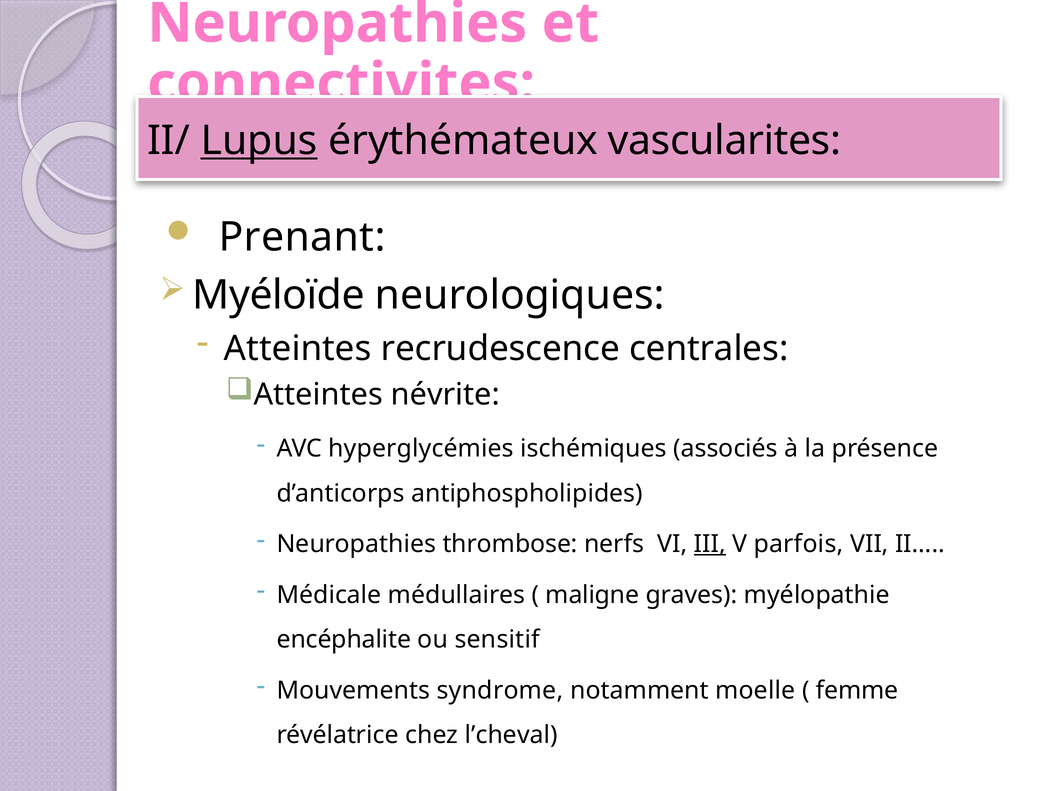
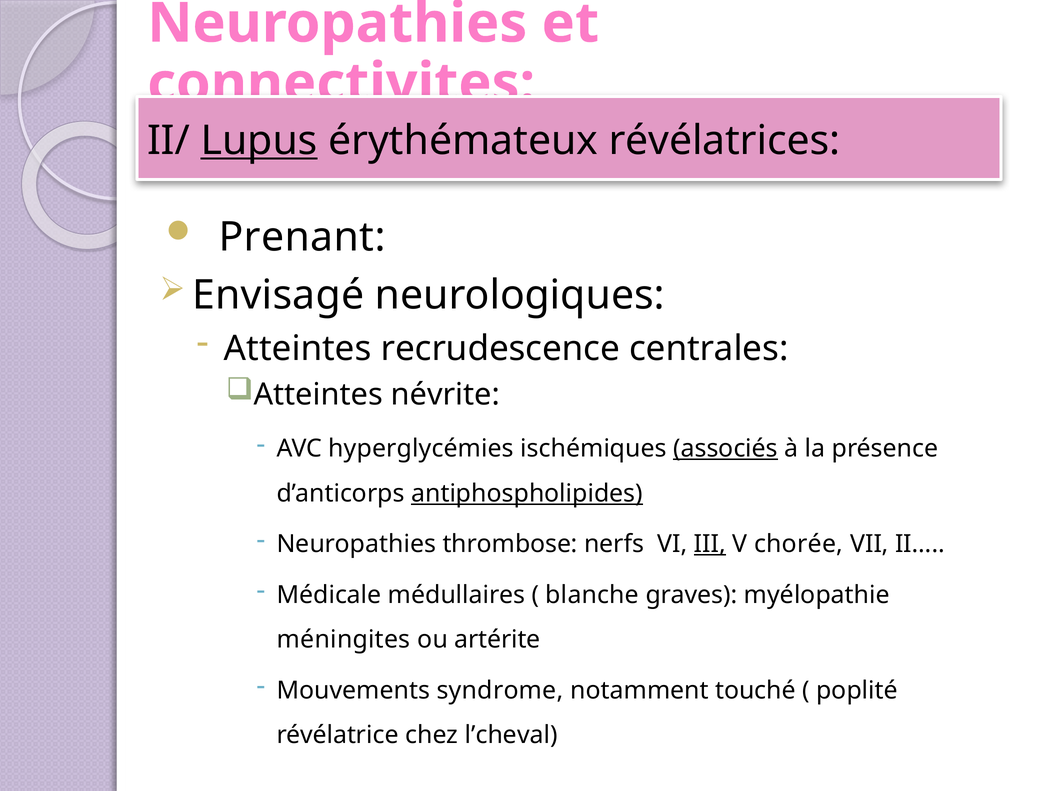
vascularites: vascularites -> révélatrices (724, 141)
Myéloïde: Myéloïde -> Envisagé (278, 295)
associés underline: none -> present (725, 448)
antiphospholipides underline: none -> present (527, 493)
parfois: parfois -> chorée (799, 544)
maligne: maligne -> blanche (592, 594)
encéphalite: encéphalite -> méningites (344, 639)
sensitif: sensitif -> artérite (497, 639)
moelle: moelle -> touché (755, 690)
femme: femme -> poplité (857, 690)
